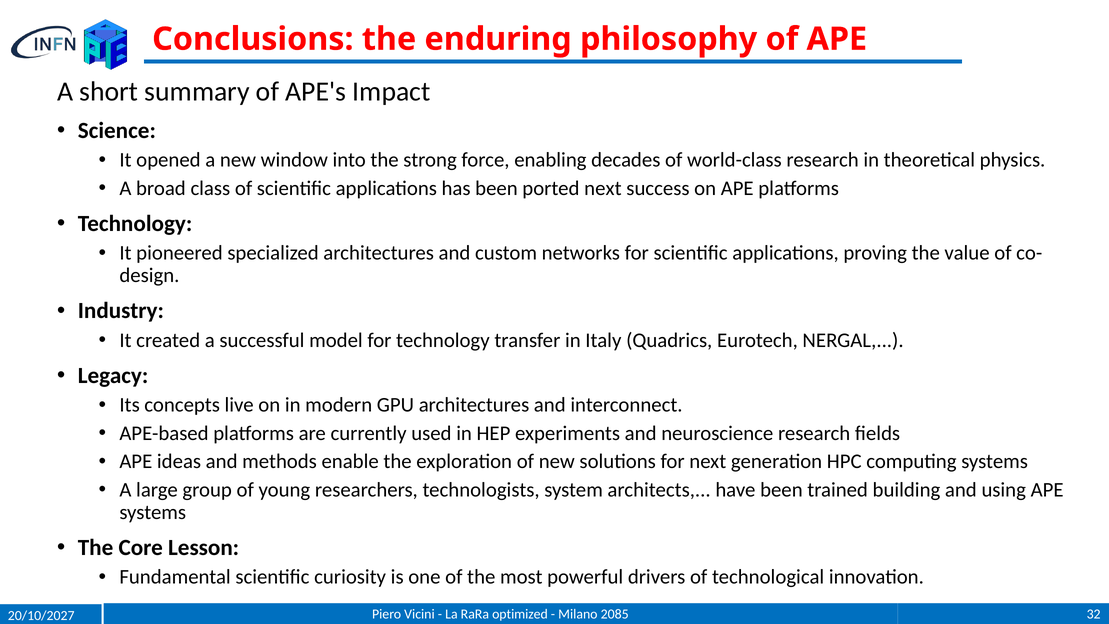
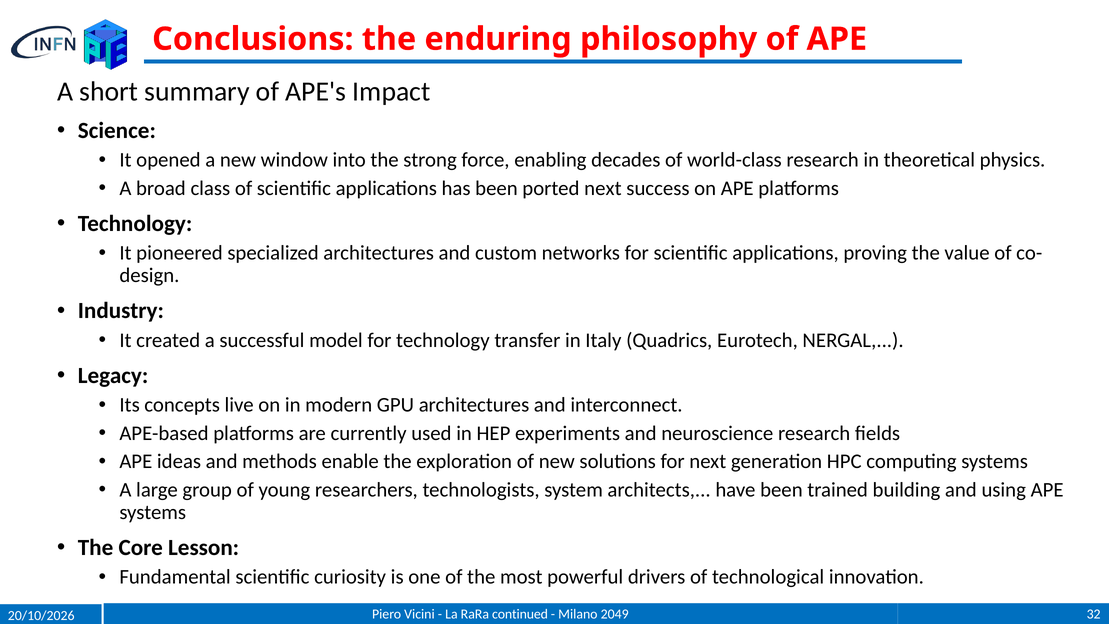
optimized: optimized -> continued (520, 614)
2085: 2085 -> 2049 (615, 614)
20/10/2027: 20/10/2027 -> 20/10/2026 (41, 615)
